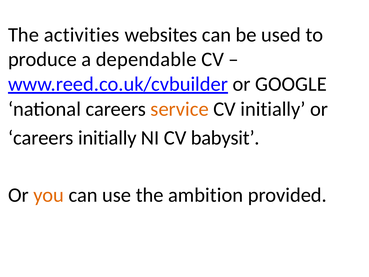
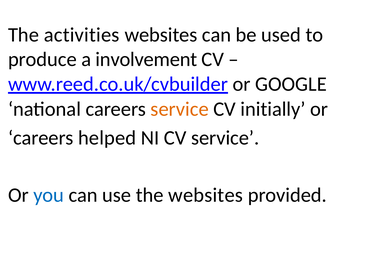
dependable: dependable -> involvement (146, 59)
careers initially: initially -> helped (107, 138)
CV babysit: babysit -> service (225, 138)
you colour: orange -> blue (49, 195)
the ambition: ambition -> websites (206, 195)
